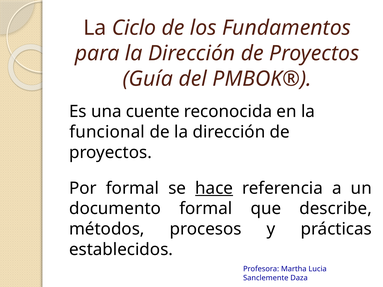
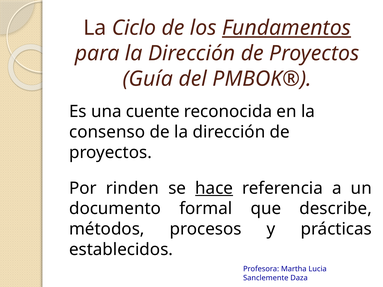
Fundamentos underline: none -> present (287, 28)
funcional: funcional -> consenso (107, 132)
Por formal: formal -> rinden (132, 188)
